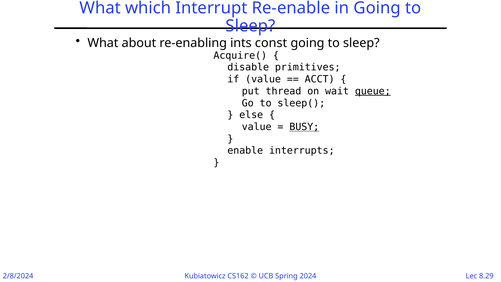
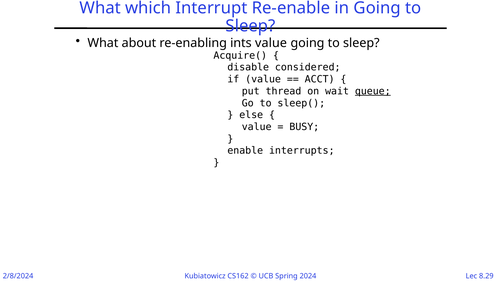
ints const: const -> value (271, 43)
primitives: primitives -> considered (308, 67)
BUSY underline: present -> none (304, 127)
